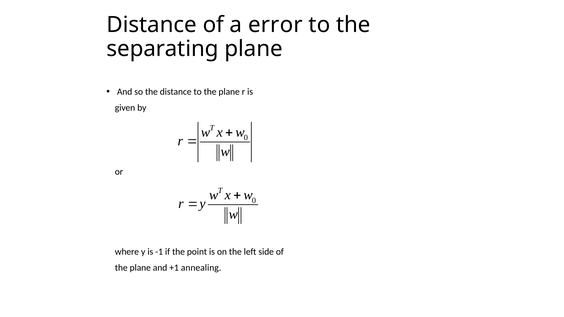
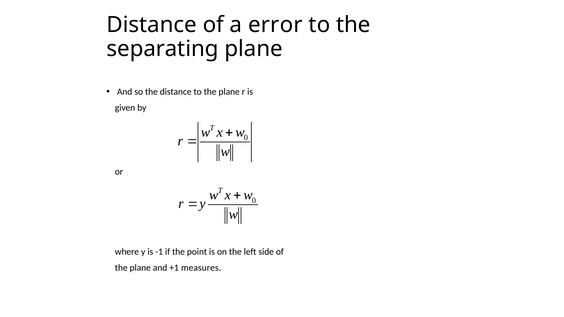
annealing: annealing -> measures (201, 268)
